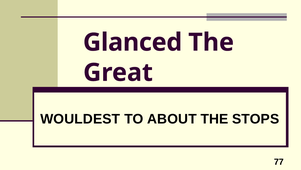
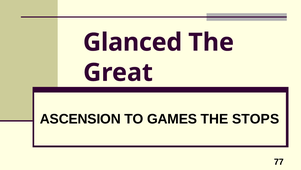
WOULDEST: WOULDEST -> ASCENSION (80, 119)
ABOUT: ABOUT -> GAMES (172, 119)
